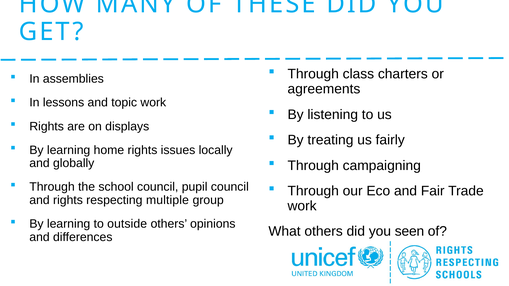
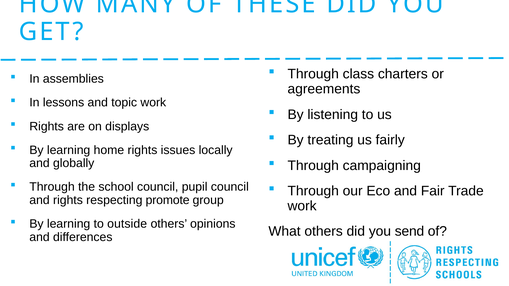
multiple: multiple -> promote (168, 200)
seen: seen -> send (410, 232)
